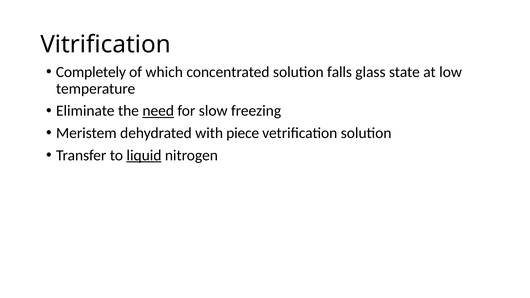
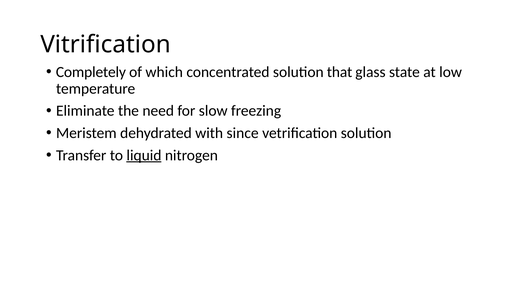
falls: falls -> that (340, 72)
need underline: present -> none (158, 111)
piece: piece -> since (243, 133)
